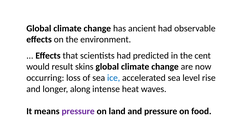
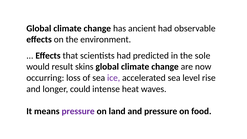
cent: cent -> sole (203, 56)
ice colour: blue -> purple (114, 78)
along: along -> could (80, 89)
